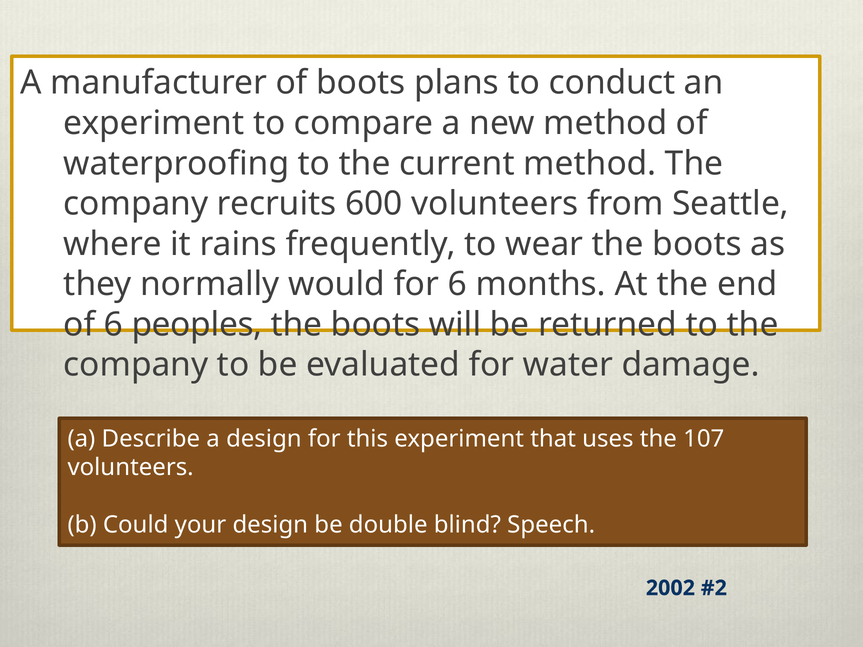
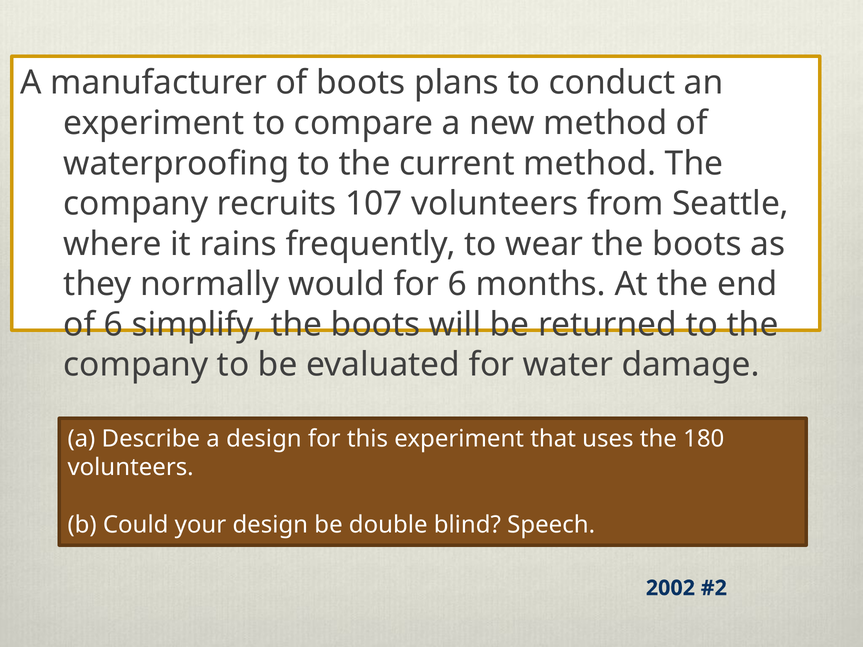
600: 600 -> 107 (374, 204)
peoples: peoples -> simplify (197, 325)
107: 107 -> 180 (704, 439)
